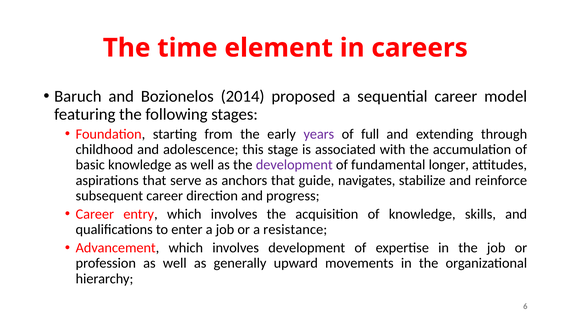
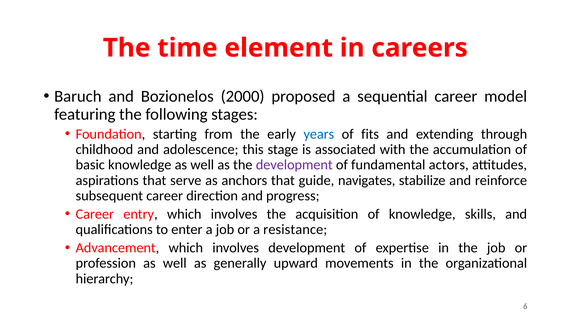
2014: 2014 -> 2000 (243, 97)
years colour: purple -> blue (319, 134)
full: full -> fits (370, 134)
longer: longer -> actors (449, 165)
